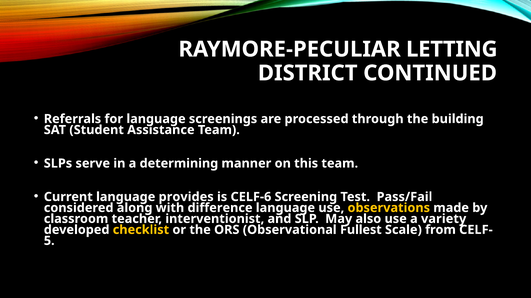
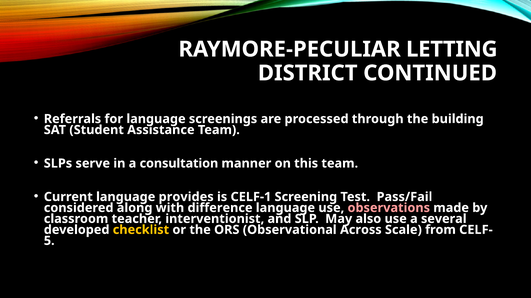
determining: determining -> consultation (179, 164)
CELF-6: CELF-6 -> CELF-1 (251, 197)
observations colour: yellow -> pink (389, 208)
variety: variety -> several (444, 219)
Fullest: Fullest -> Across (361, 230)
